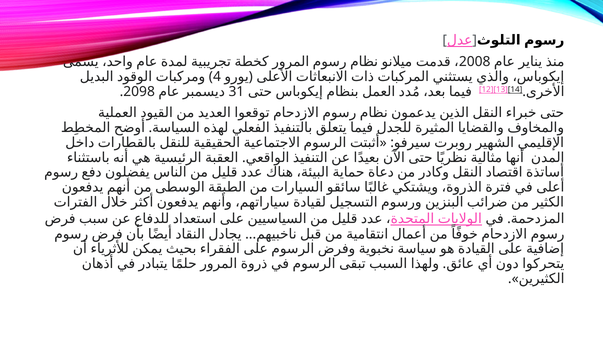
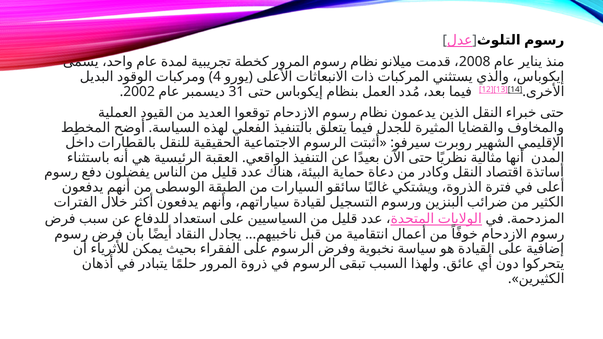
2098: 2098 -> 2002 (139, 92)
